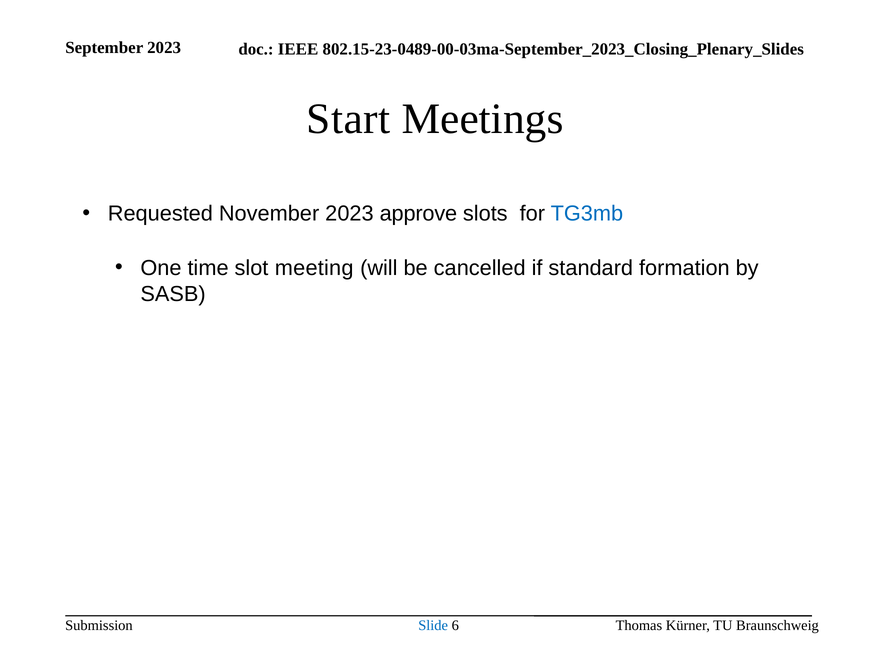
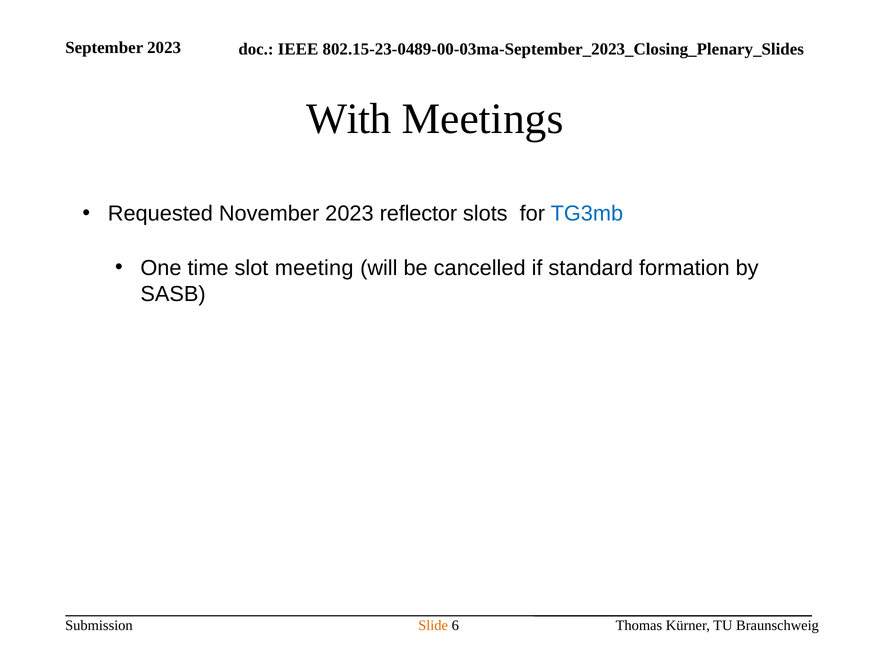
Start: Start -> With (349, 119)
approve: approve -> reflector (418, 214)
Slide colour: blue -> orange (433, 626)
